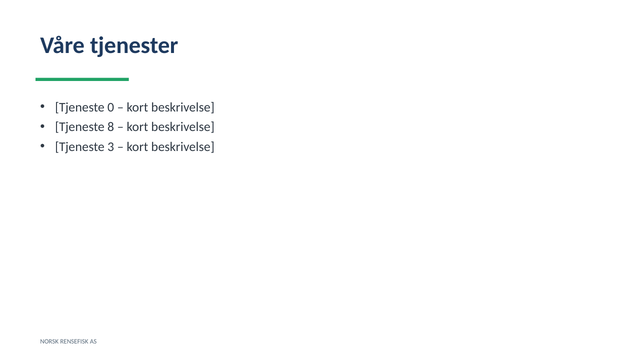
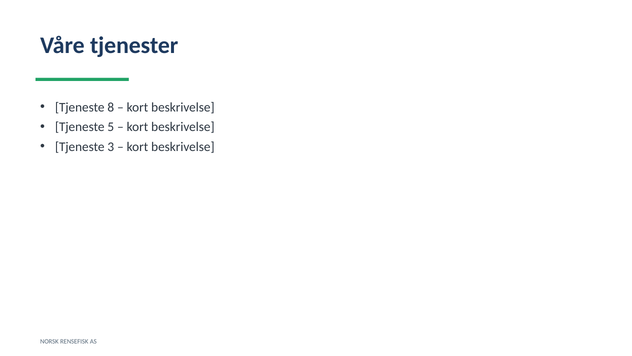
0: 0 -> 8 (111, 107)
8: 8 -> 5 (111, 127)
